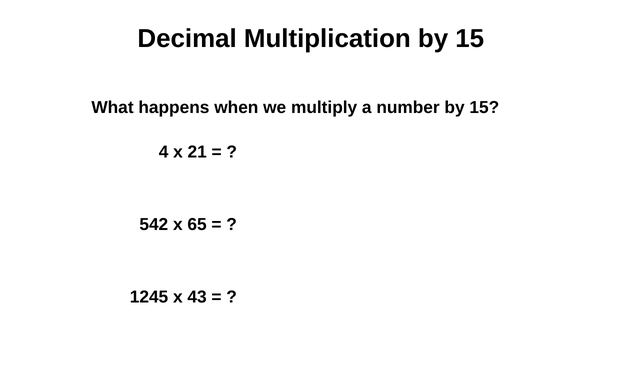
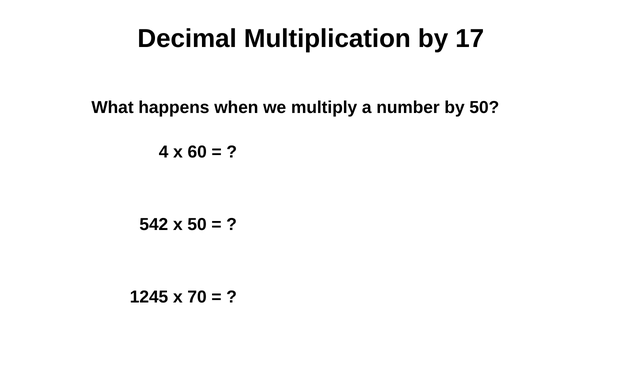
Multiplication by 15: 15 -> 17 (470, 39)
number by 15: 15 -> 50 (484, 107)
21: 21 -> 60 (197, 152)
x 65: 65 -> 50 (197, 224)
43: 43 -> 70 (197, 297)
